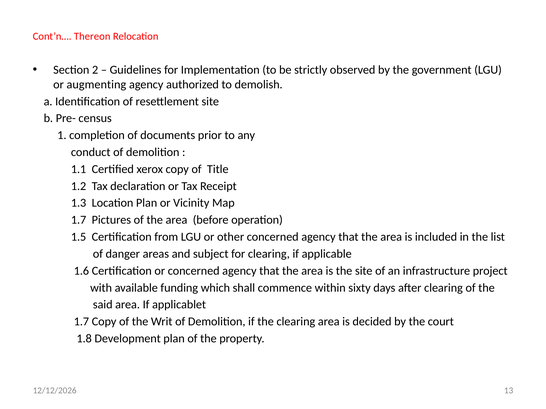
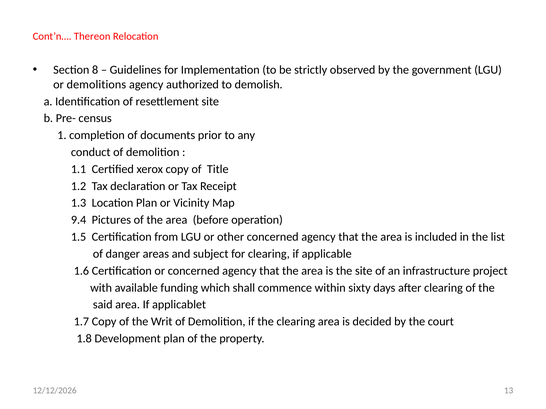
2: 2 -> 8 (95, 70)
augmenting: augmenting -> demolitions (96, 85)
1.7: 1.7 -> 9.4 (79, 220)
